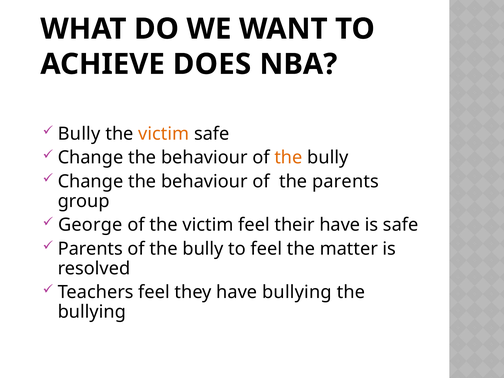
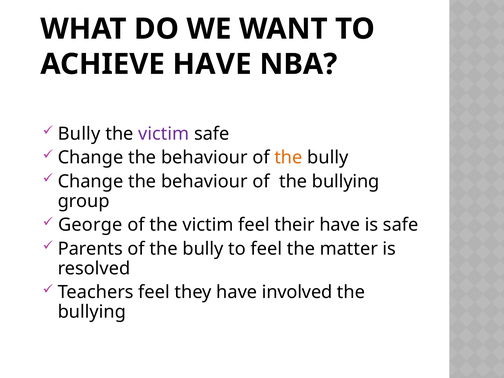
ACHIEVE DOES: DOES -> HAVE (212, 64)
victim colour: orange -> purple (164, 134)
of the parents: parents -> bullying (346, 181)
have bullying: bullying -> involved (297, 292)
